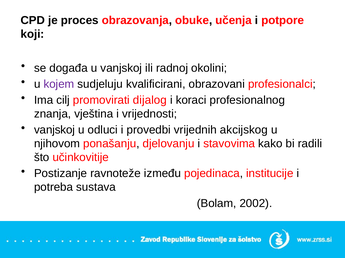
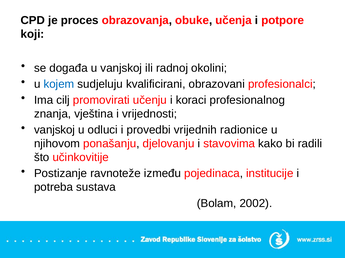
kojem colour: purple -> blue (59, 84)
dijalog: dijalog -> učenju (150, 100)
akcijskog: akcijskog -> radionice (244, 130)
